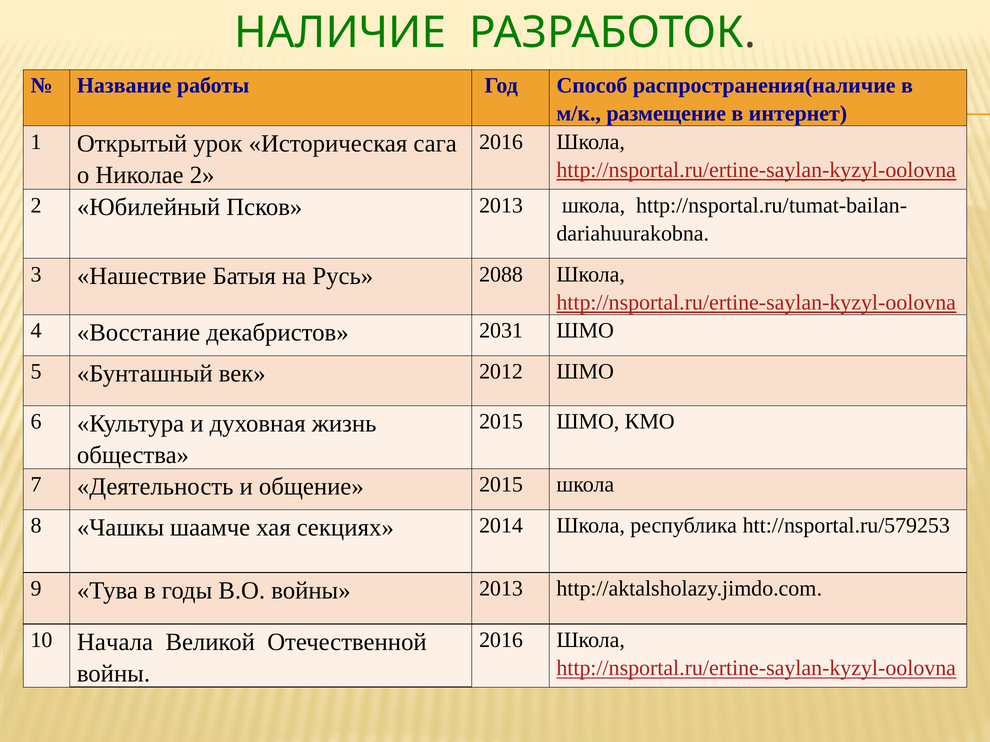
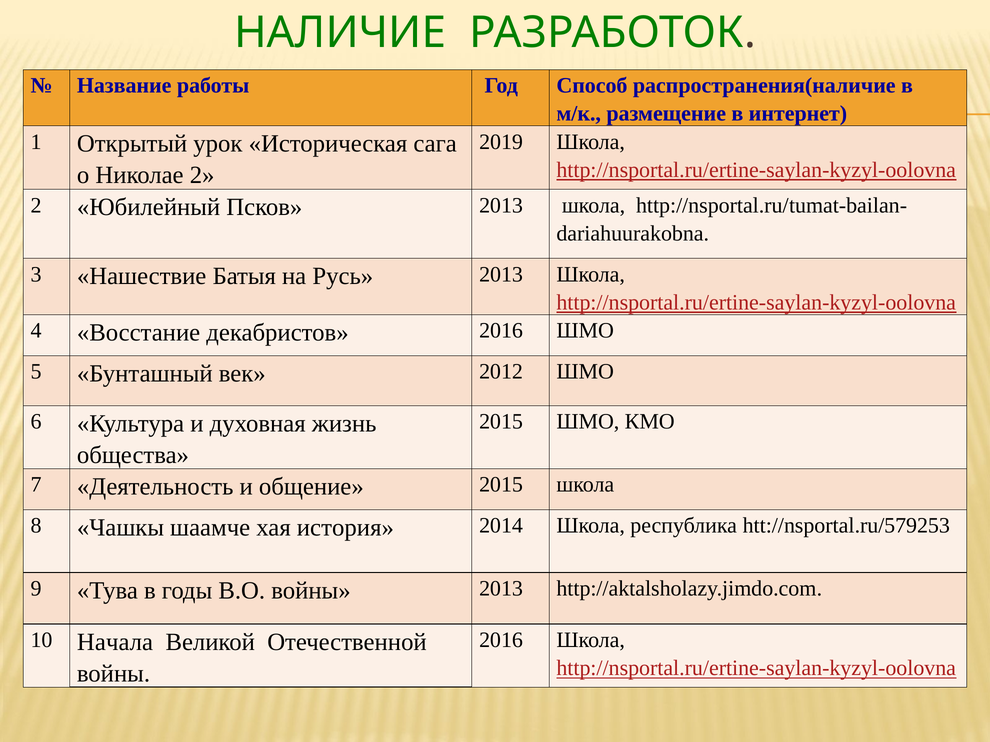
2016: 2016 -> 2019 (501, 142)
Русь 2088: 2088 -> 2013 (501, 275)
декабристов 2031: 2031 -> 2016 (501, 331)
секциях: секциях -> история (345, 528)
